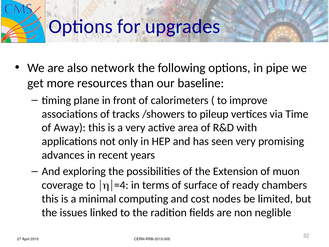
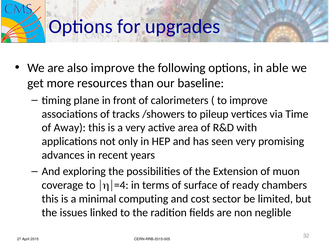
also network: network -> improve (113, 68)
pipe: pipe -> able (277, 68)
nodes: nodes -> sector (227, 199)
